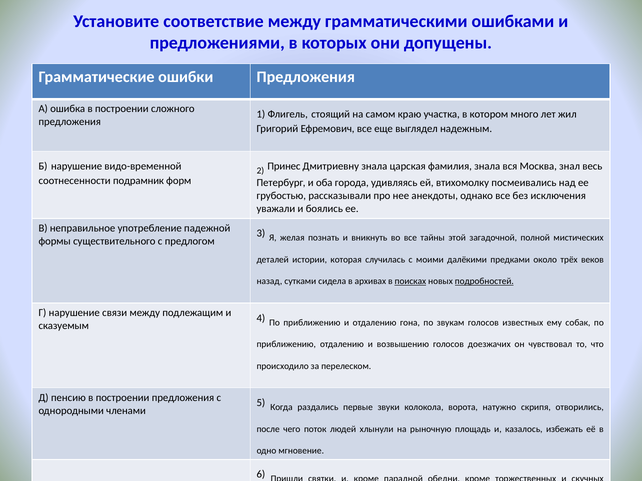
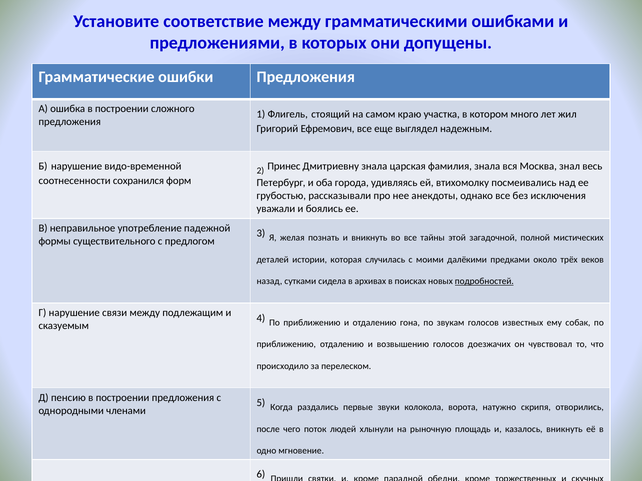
подрамник: подрамник -> сохранился (139, 181)
поисках underline: present -> none (410, 282)
казалось избежать: избежать -> вникнуть (564, 429)
